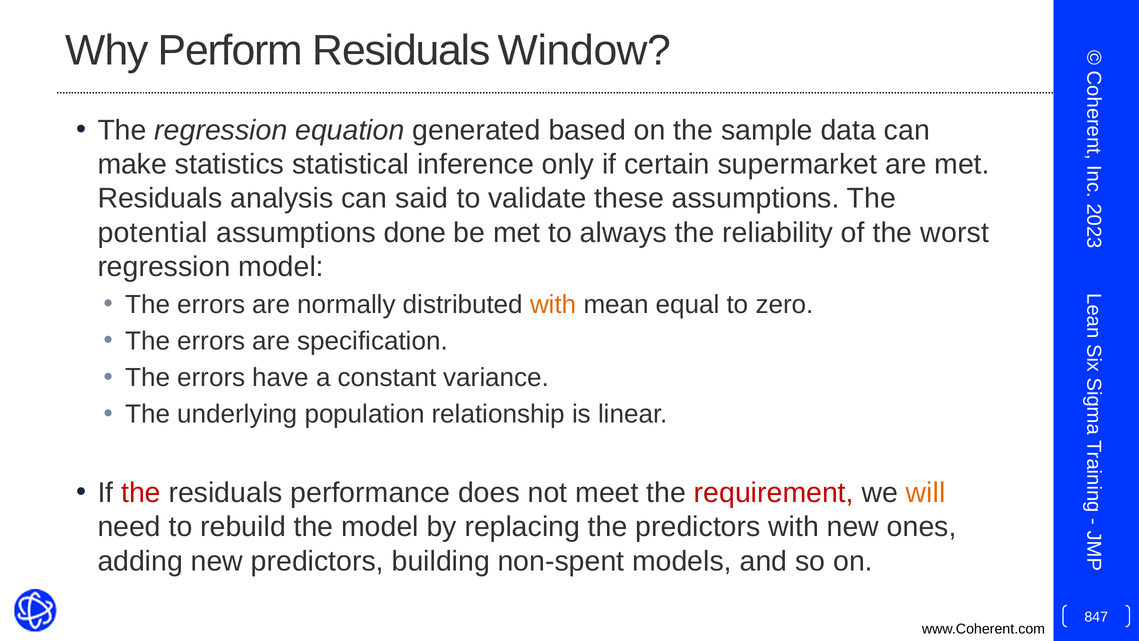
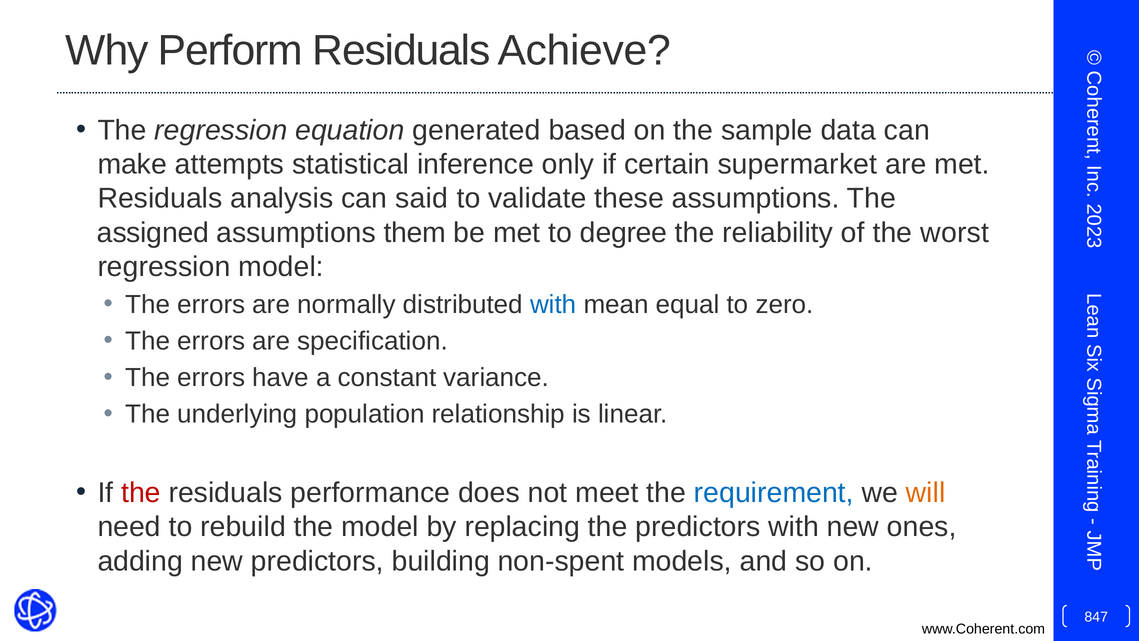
Window: Window -> Achieve (584, 51)
statistics: statistics -> attempts (230, 164)
potential: potential -> assigned (153, 233)
done: done -> them (415, 233)
always: always -> degree (624, 233)
with colour: orange -> blue (553, 305)
requirement colour: red -> blue (774, 493)
